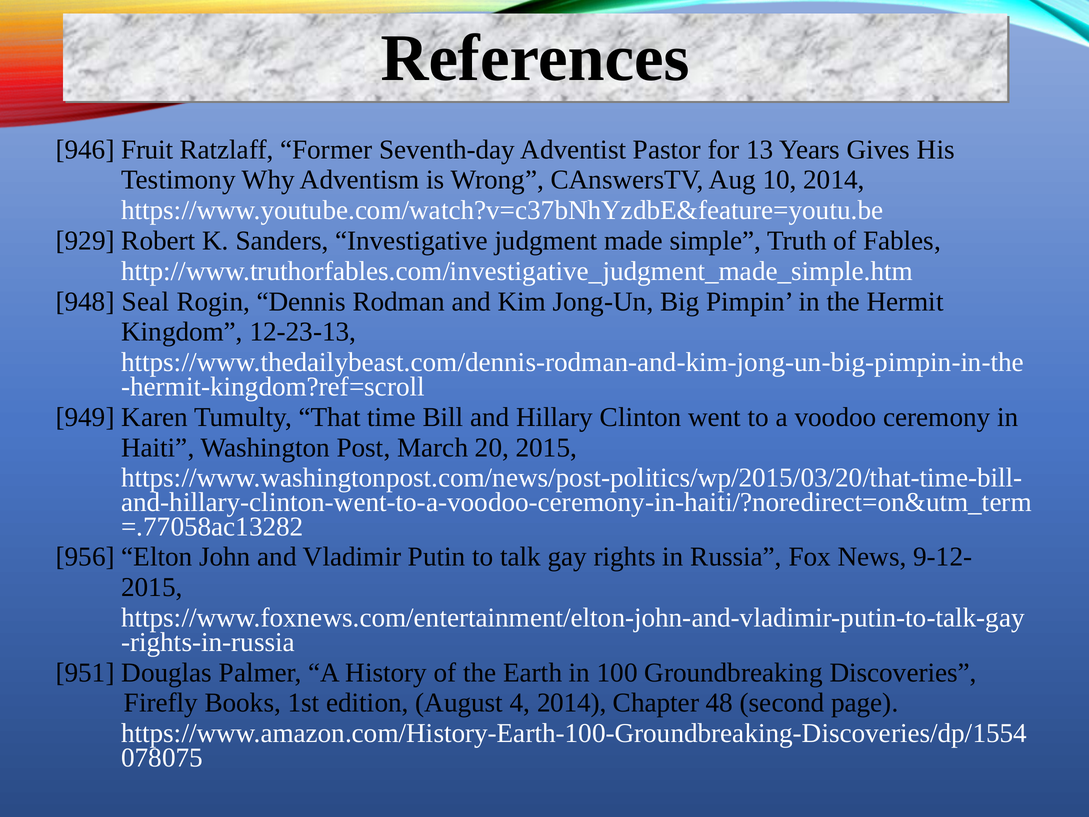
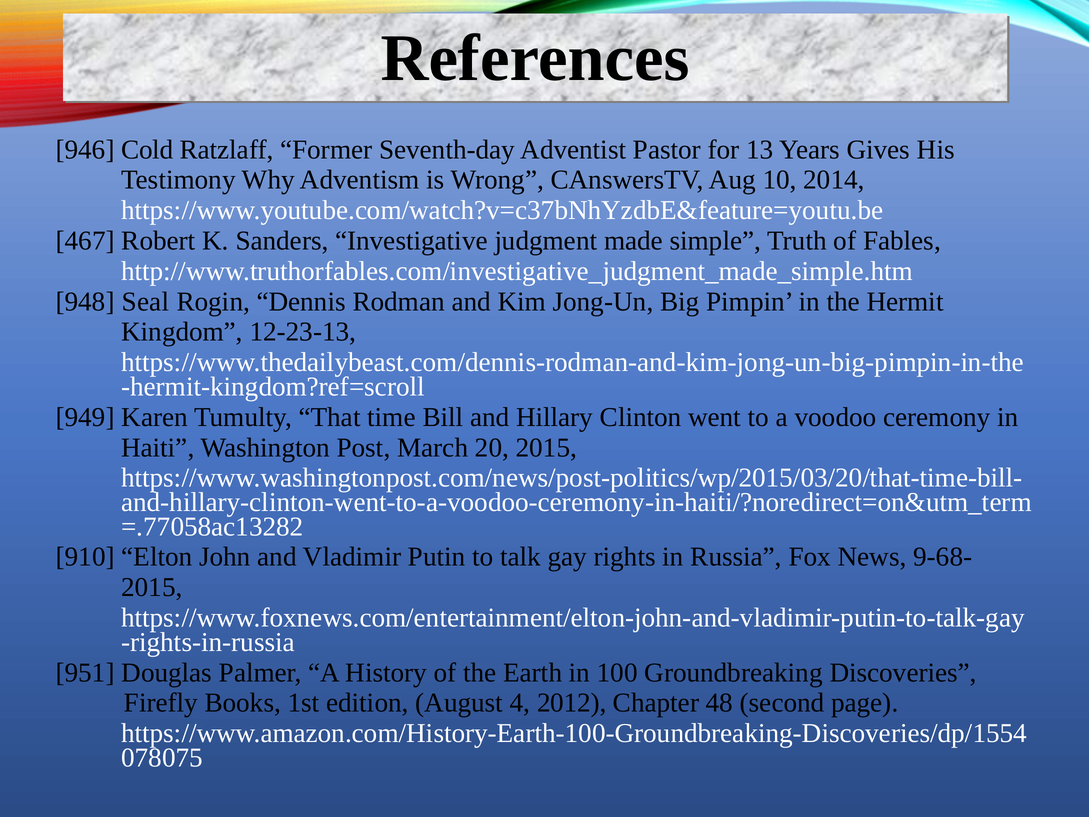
Fruit: Fruit -> Cold (147, 150)
929: 929 -> 467 (85, 241)
956: 956 -> 910 (85, 557)
9-12-: 9-12- -> 9-68- (943, 557)
4 2014: 2014 -> 2012 (572, 703)
